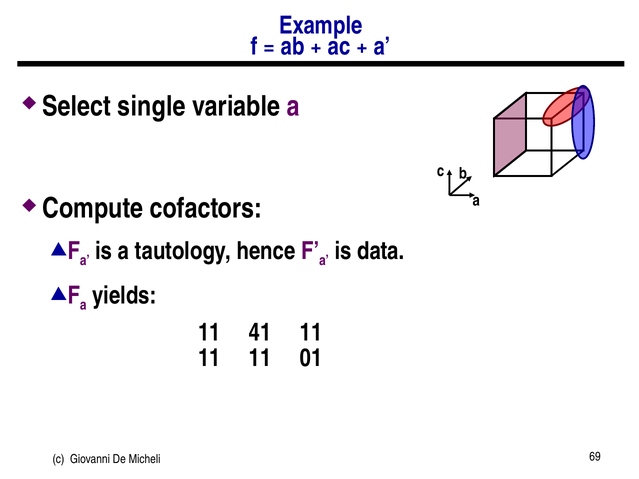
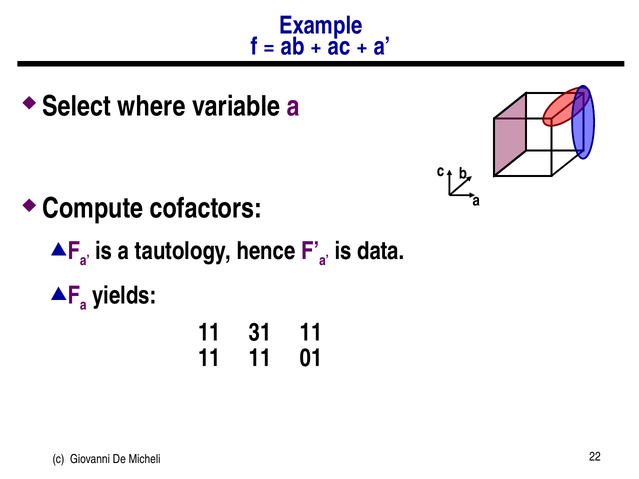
single: single -> where (152, 106)
41: 41 -> 31 (260, 333)
69: 69 -> 22 (595, 457)
